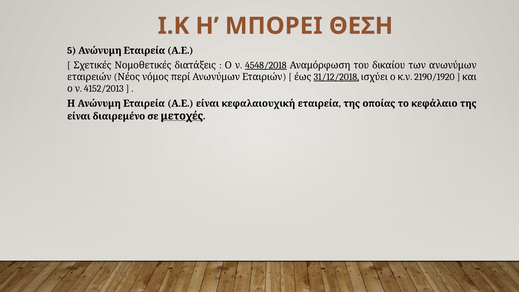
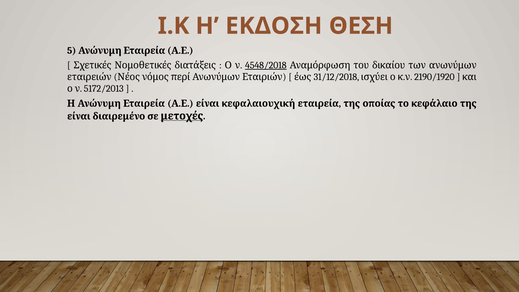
ΜΠΟΡΕΙ: ΜΠΟΡΕΙ -> ΕΚΔΟΣΗ (274, 26)
31/12/2018 underline: present -> none (336, 77)
4152/2013: 4152/2013 -> 5172/2013 (104, 89)
